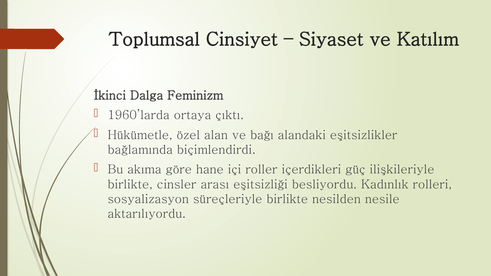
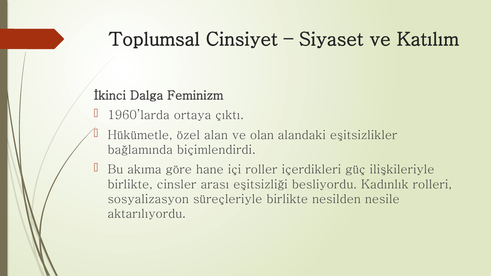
bağı: bağı -> olan (262, 135)
